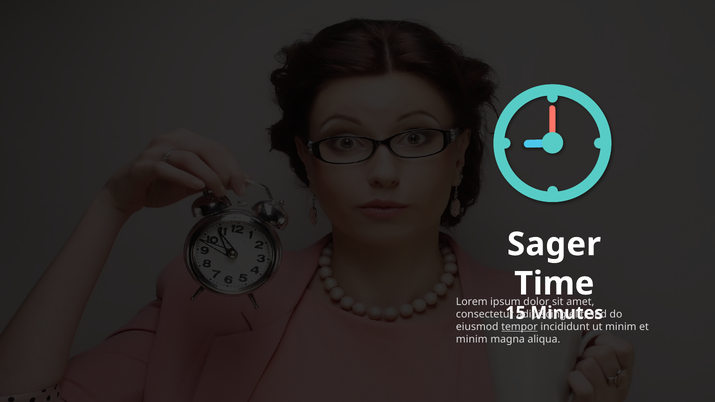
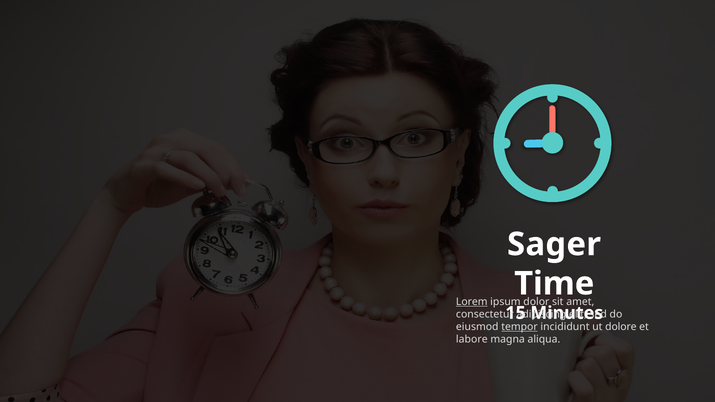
Lorem underline: none -> present (472, 302)
minim: minim -> dolore (621, 327)
minim: minim -> labore (472, 340)
